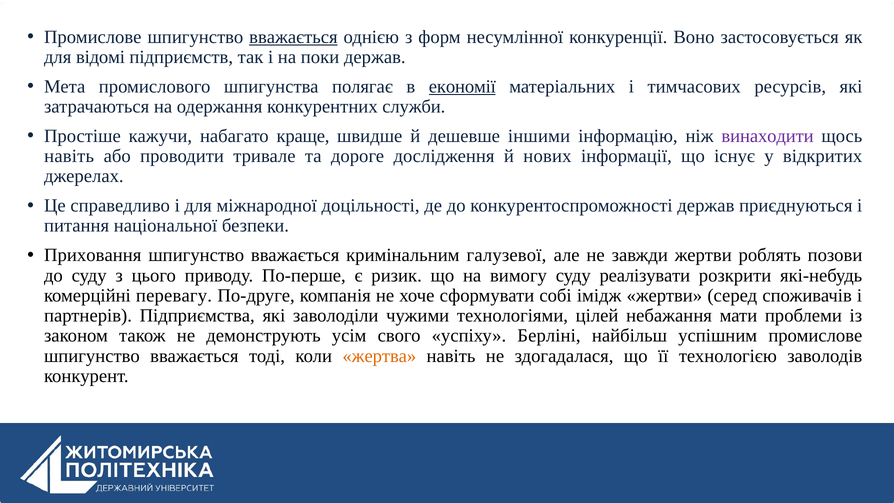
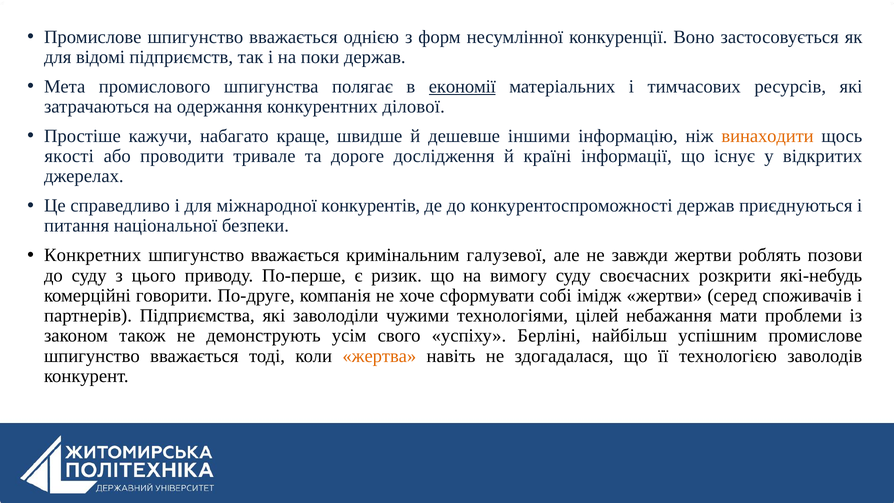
вважається underline: present -> none (293, 37)
служби: служби -> ділової (414, 107)
винаходити colour: purple -> orange (768, 136)
навіть: навіть -> якості (69, 156)
нових: нових -> країні (547, 156)
доцільності: доцільності -> конкурентів (371, 206)
Приховання: Приховання -> Конкретних (93, 255)
реалізувати: реалізувати -> своєчасних (645, 275)
перевагу: перевагу -> говорити (174, 295)
